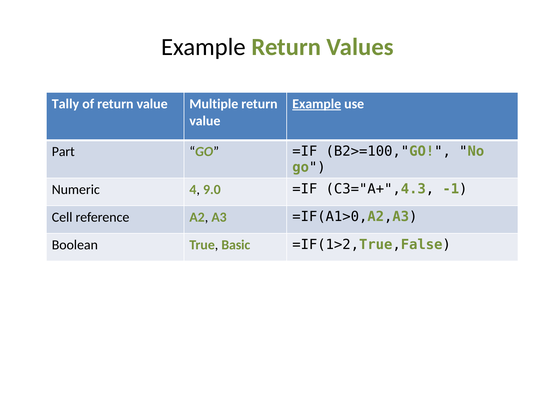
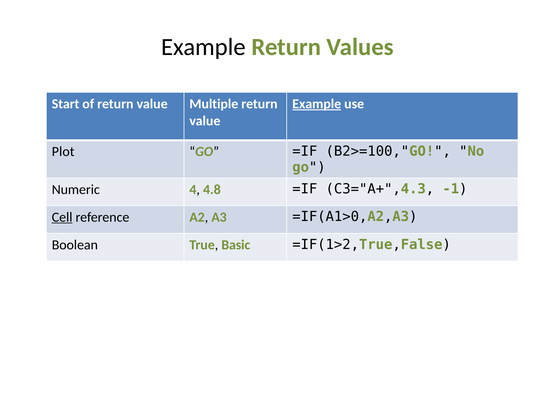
Tally: Tally -> Start (66, 104)
Part: Part -> Plot (63, 152)
9.0: 9.0 -> 4.8 (212, 190)
Cell underline: none -> present (62, 217)
